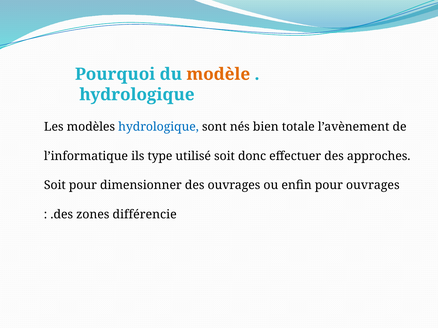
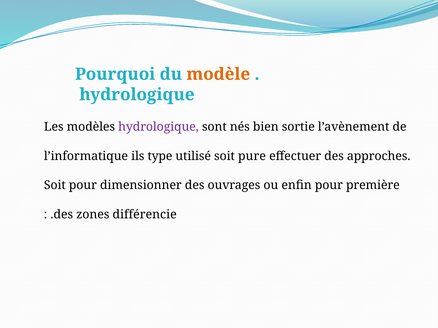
hydrologique colour: blue -> purple (159, 127)
totale: totale -> sortie (298, 127)
donc: donc -> pure (252, 156)
pour ouvrages: ouvrages -> première (373, 185)
